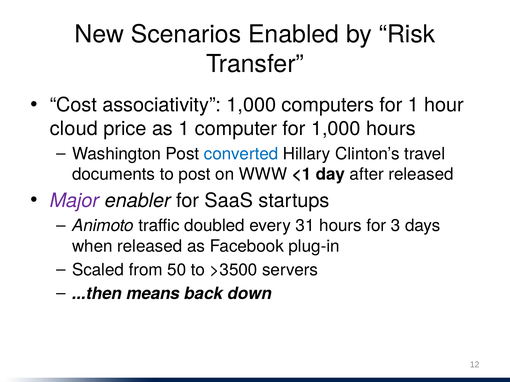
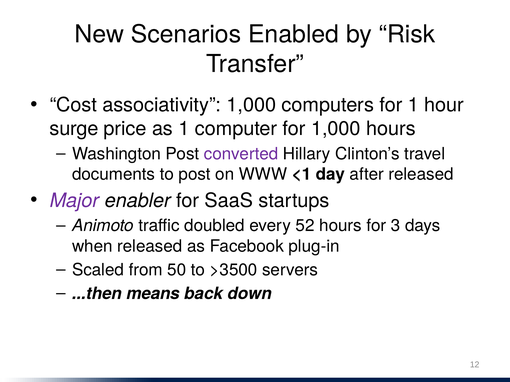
cloud: cloud -> surge (74, 129)
converted colour: blue -> purple (241, 154)
31: 31 -> 52 (305, 226)
